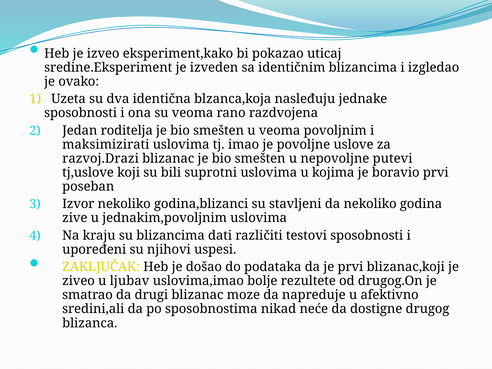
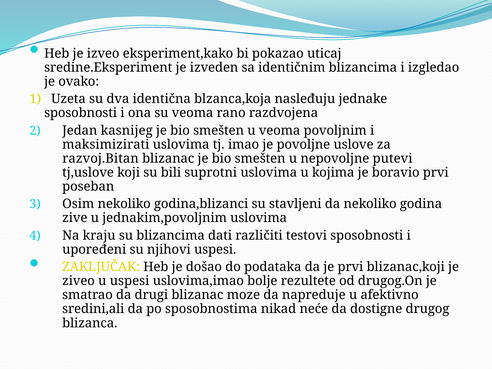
roditelja: roditelja -> kasnijeg (127, 130)
razvoj.Drazi: razvoj.Drazi -> razvoj.Bitan (101, 158)
Izvor: Izvor -> Osim (78, 204)
u ljubav: ljubav -> uspesi (130, 281)
